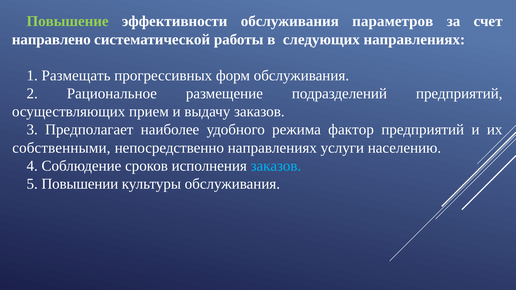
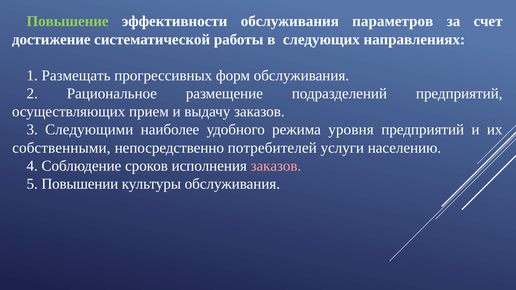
направлено: направлено -> достижение (51, 39)
Предполагает: Предполагает -> Следующими (89, 130)
фактор: фактор -> уровня (351, 130)
непосредственно направлениях: направлениях -> потребителей (272, 148)
заказов colour: light blue -> pink (276, 166)
